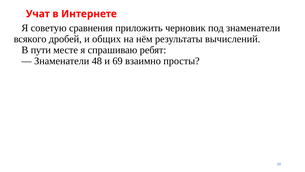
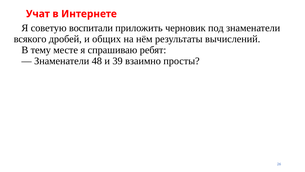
сравнения: сравнения -> воспитали (91, 28)
пути: пути -> тему (41, 50)
69: 69 -> 39 (118, 61)
